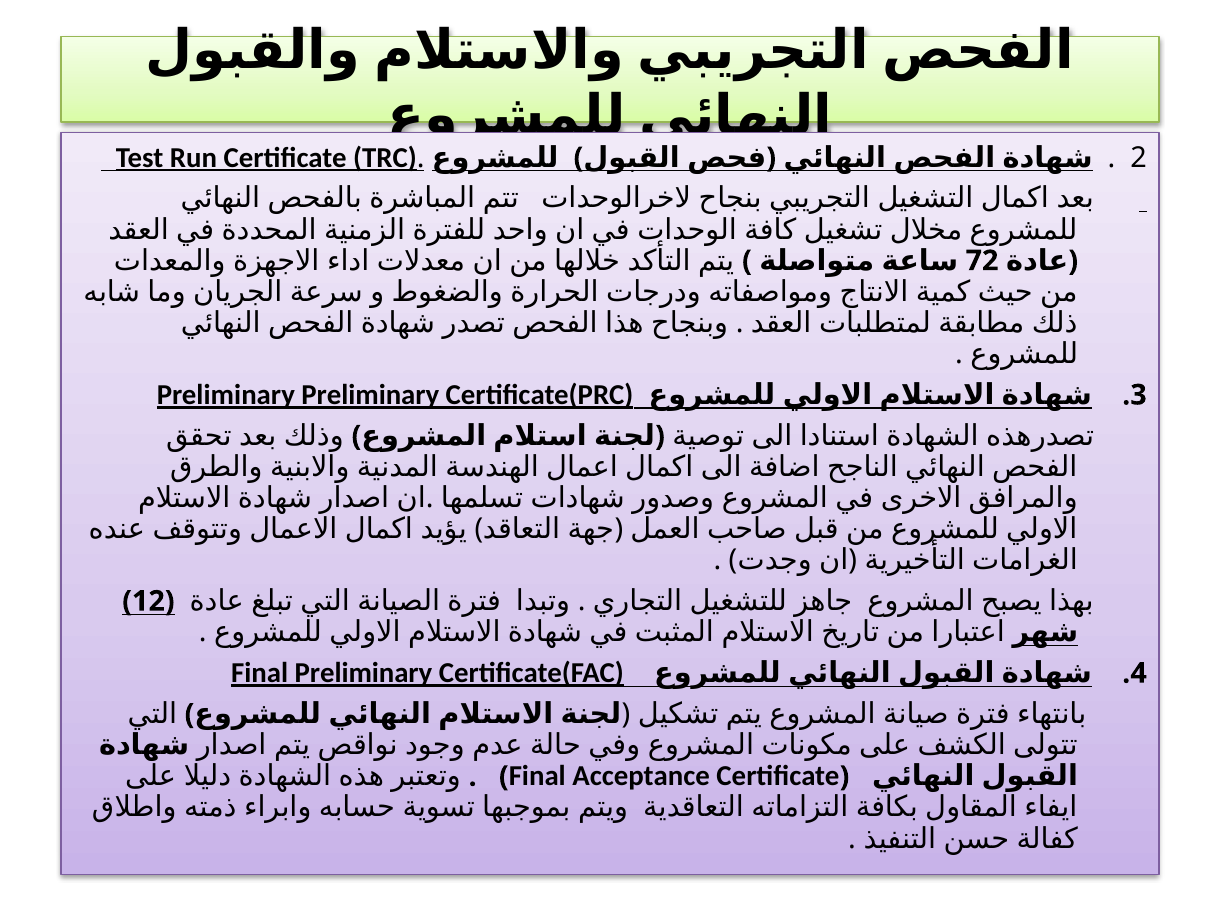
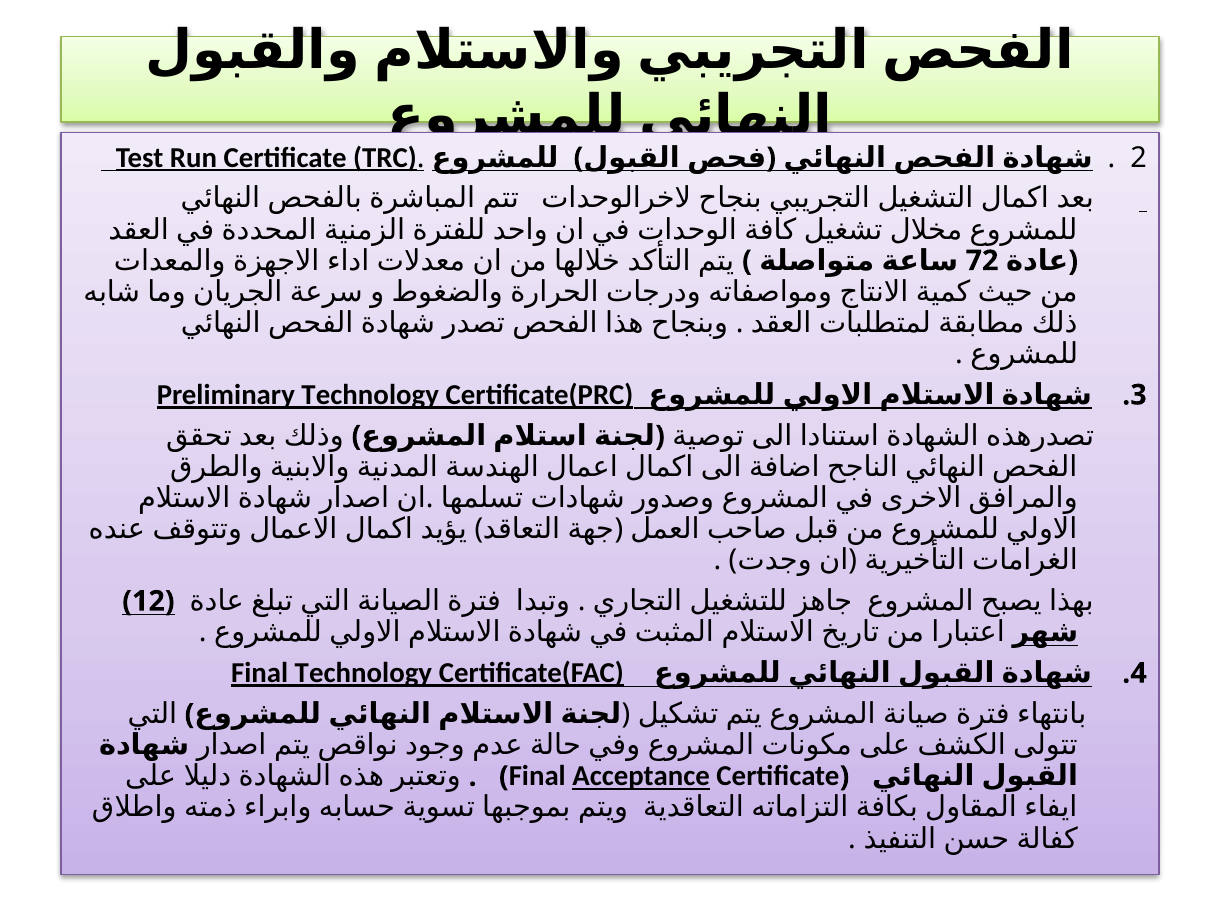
Preliminary Preliminary: Preliminary -> Technology (370, 395)
Final Preliminary: Preliminary -> Technology (363, 673)
Acceptance underline: none -> present (641, 776)
